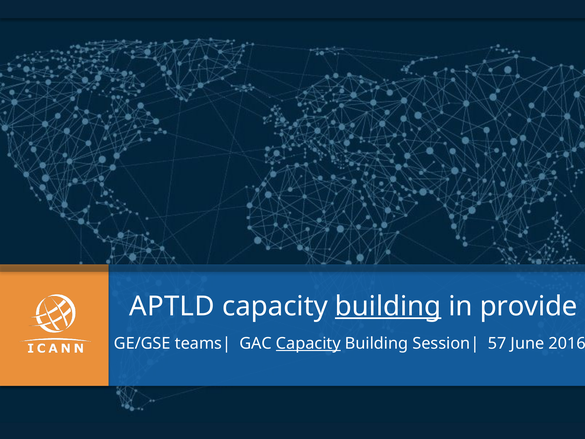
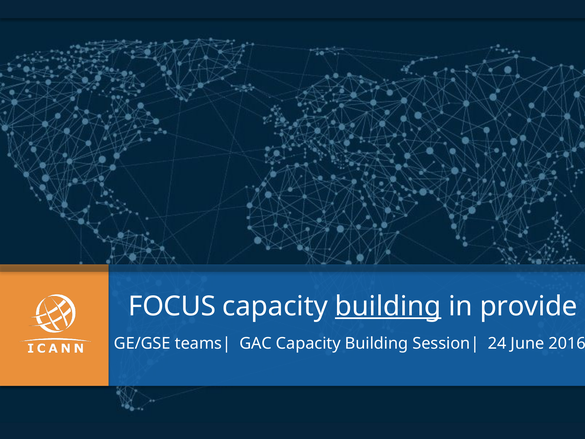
APTLD: APTLD -> FOCUS (172, 306)
Capacity underline: present -> none (308, 343)
57: 57 -> 24 (497, 343)
